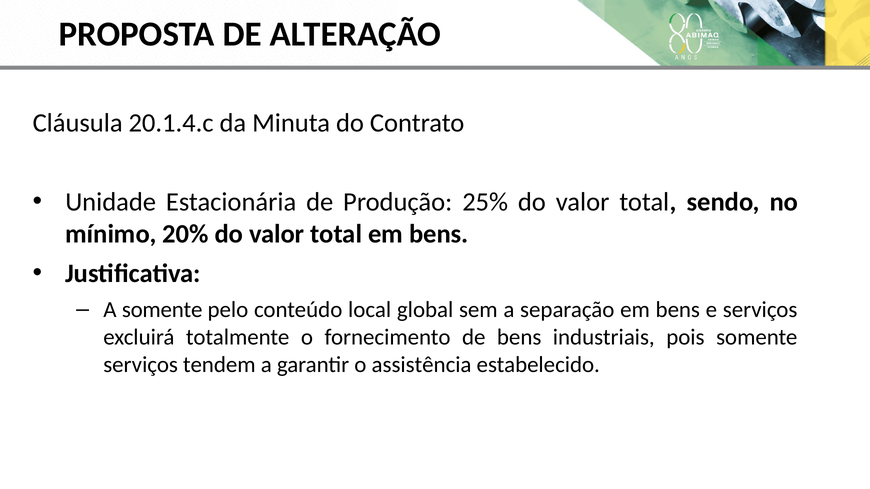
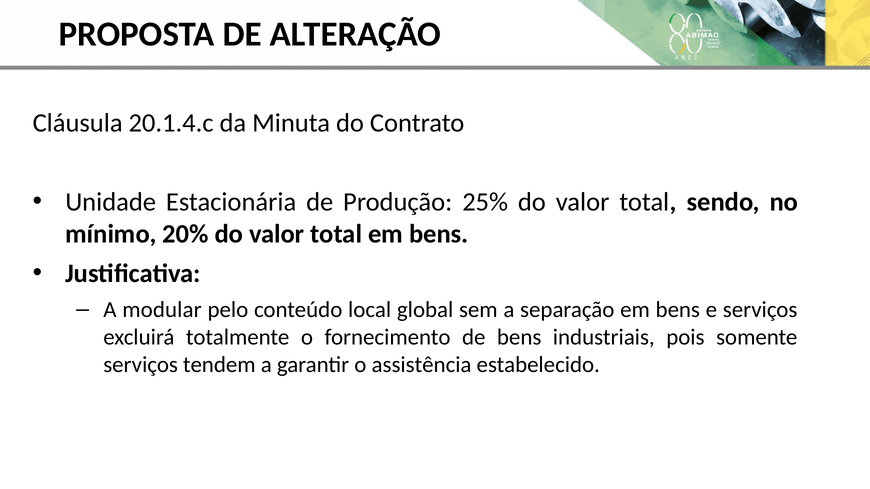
A somente: somente -> modular (162, 310)
